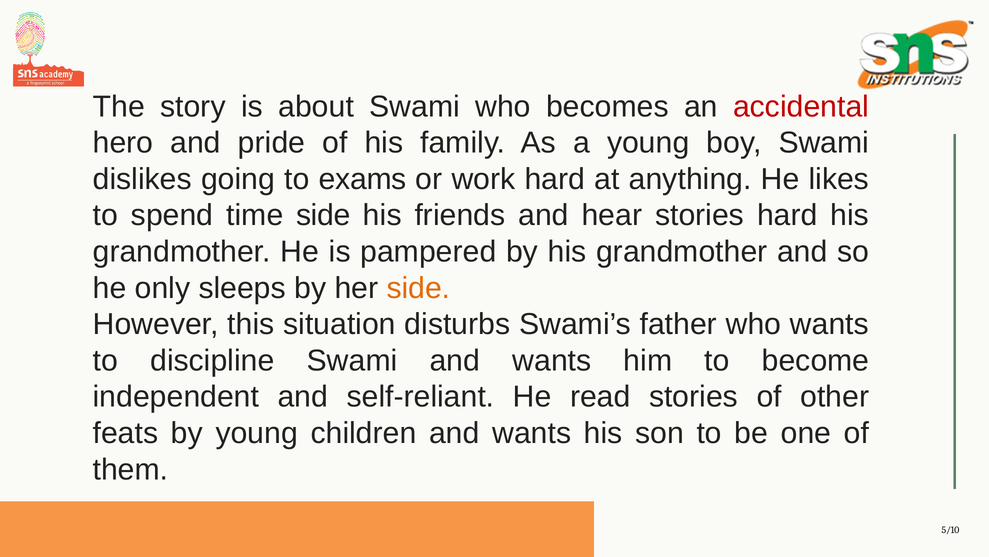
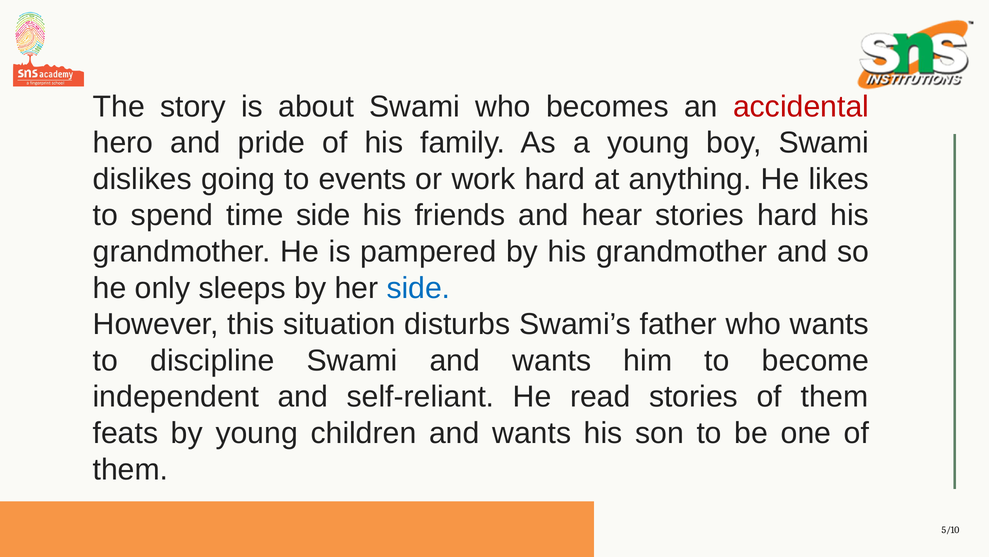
exams: exams -> events (363, 179)
side colour: orange -> blue (418, 288)
stories of other: other -> them (835, 396)
